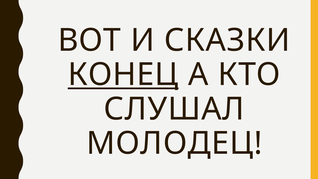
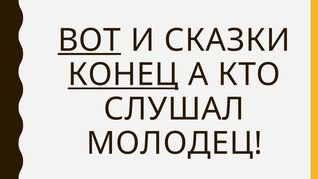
ВОТ underline: none -> present (89, 40)
